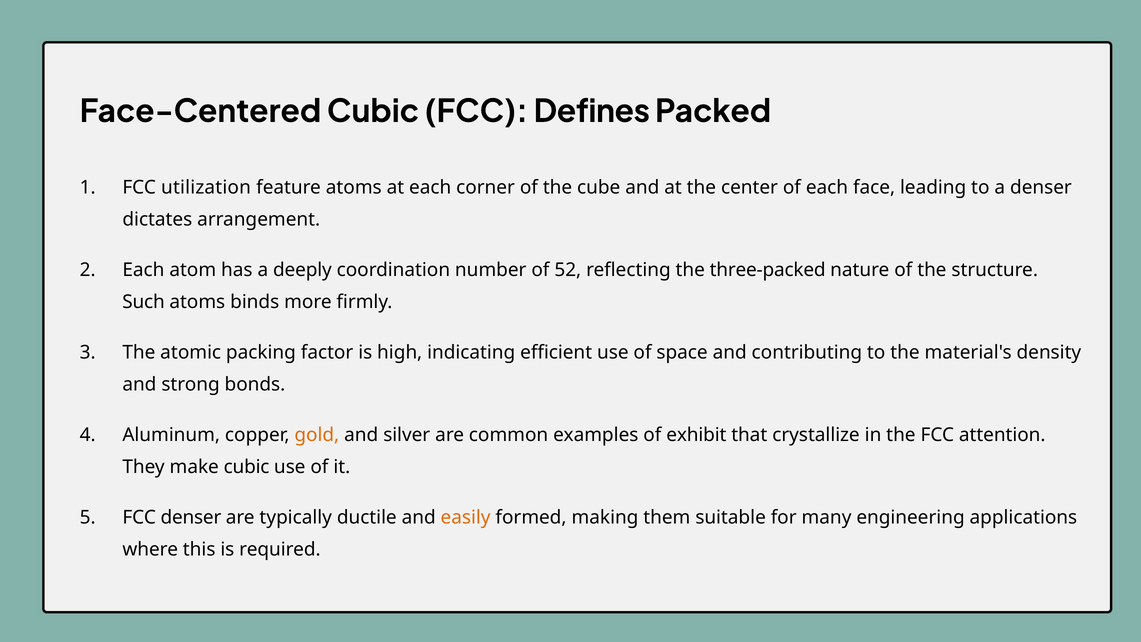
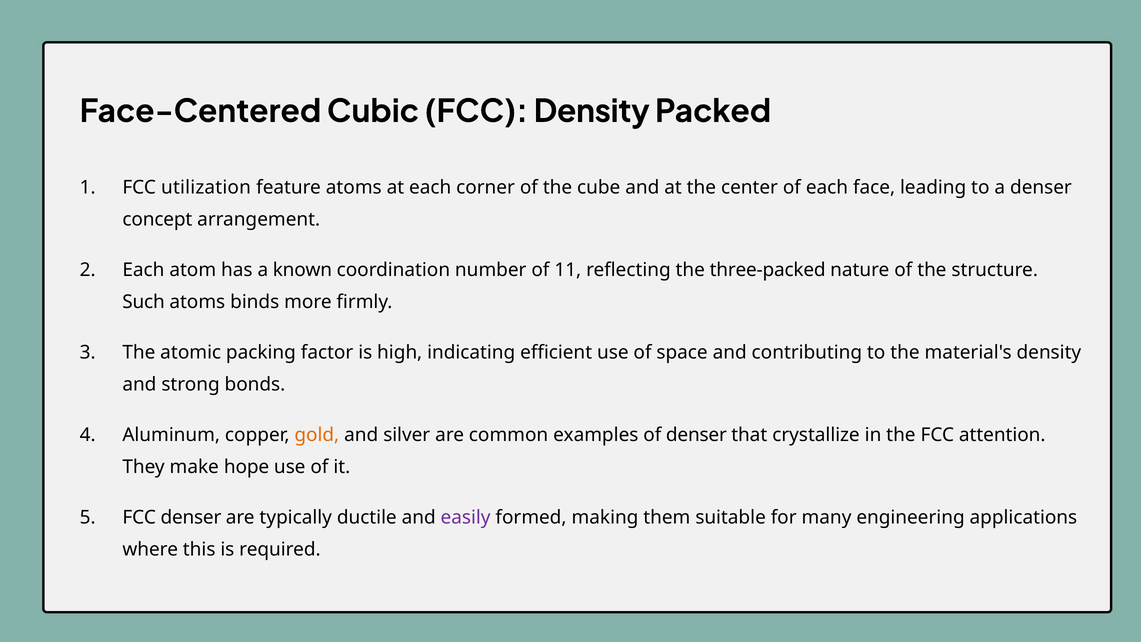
FCC Defines: Defines -> Density (592, 111)
dictates: dictates -> concept (157, 219)
deeply: deeply -> known (302, 270)
52: 52 -> 11 (568, 270)
of exhibit: exhibit -> denser (696, 435)
make cubic: cubic -> hope (247, 467)
easily colour: orange -> purple (466, 517)
